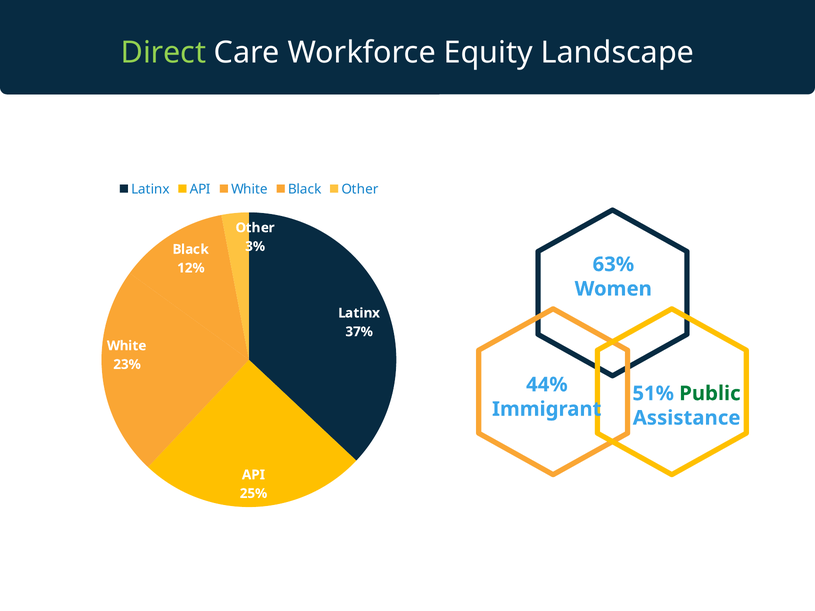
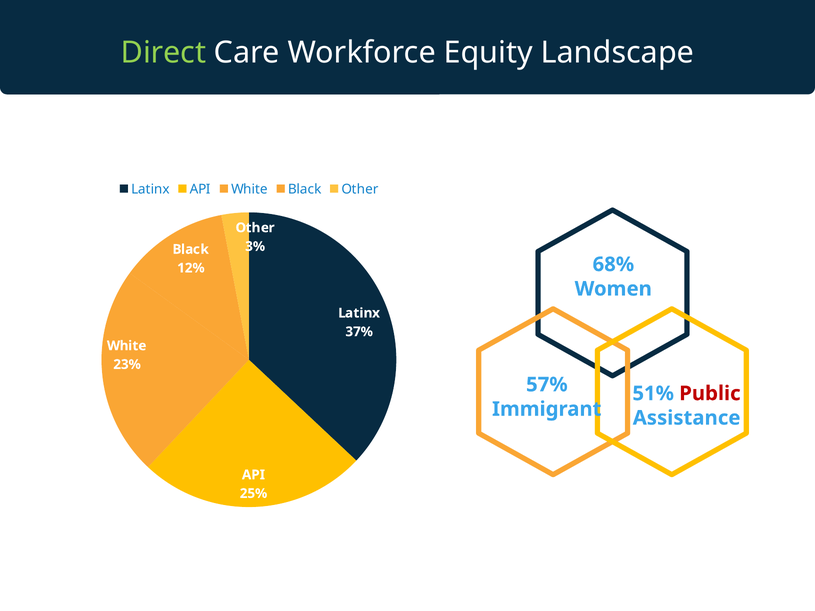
63%: 63% -> 68% (613, 265)
44%: 44% -> 57% (547, 385)
Public colour: green -> red (710, 394)
